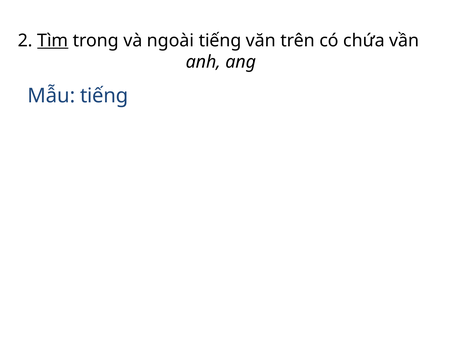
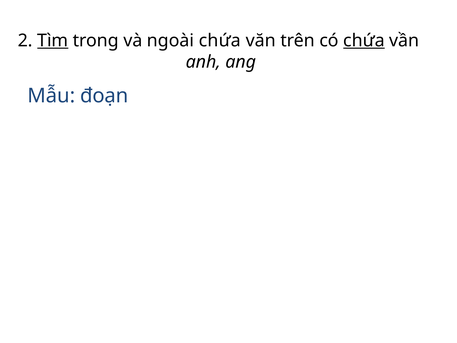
ngoài tiếng: tiếng -> chứa (220, 40)
chứa underline: none -> present (364, 40)
Mẫu tiếng: tiếng -> đoạn (104, 96)
